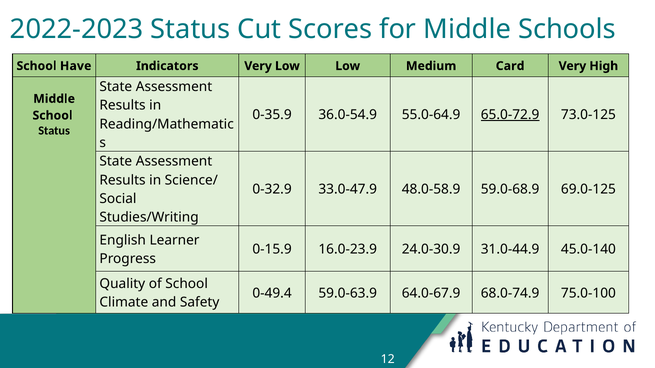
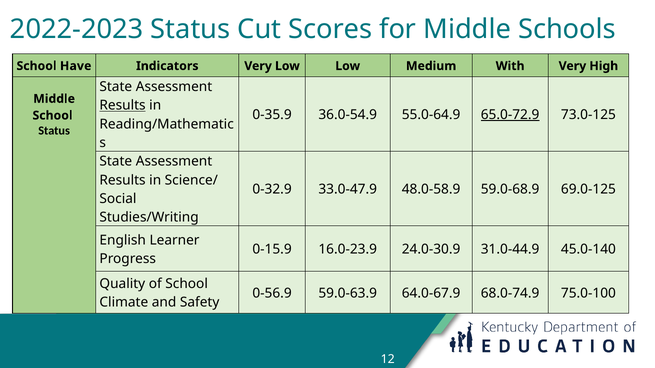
Card: Card -> With (510, 66)
Results underline: none -> present (123, 106)
0-49.4: 0-49.4 -> 0-56.9 (272, 293)
